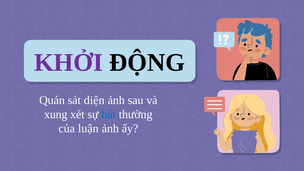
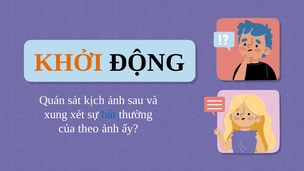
KHỞI colour: purple -> orange (68, 63)
diện: diện -> kịch (94, 100)
luận: luận -> theo (88, 129)
